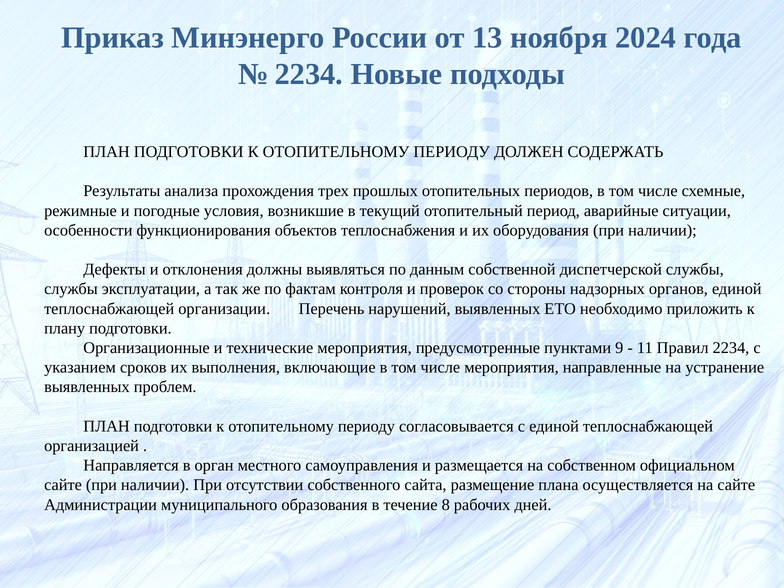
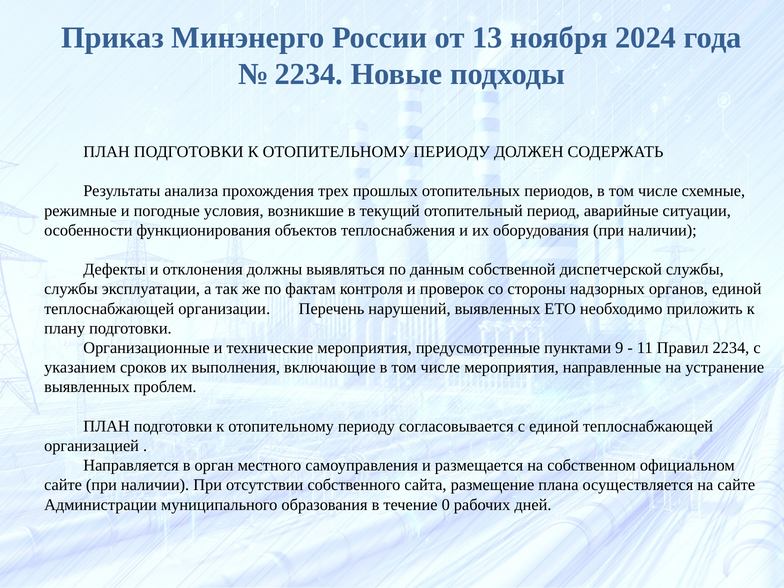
8: 8 -> 0 (446, 505)
